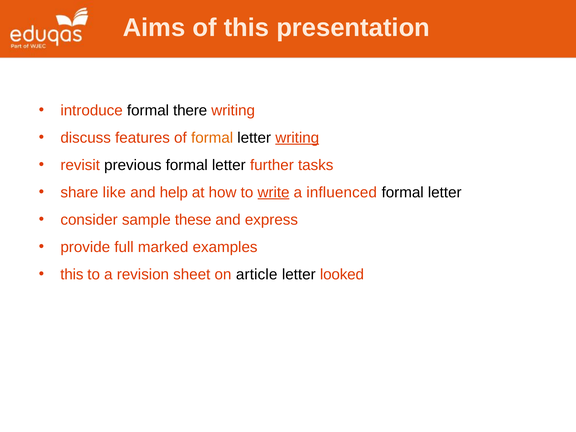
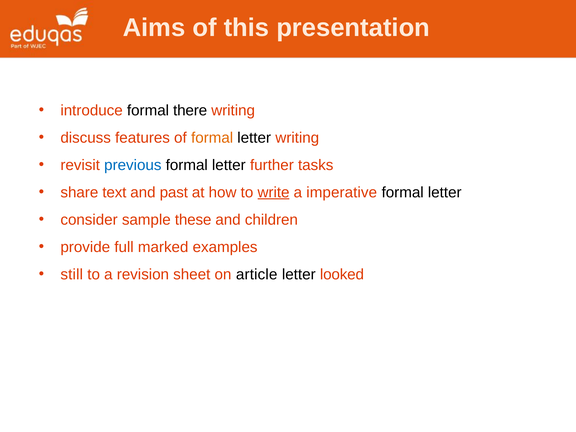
writing underline: present -> none (297, 138)
previous colour: black -> blue (133, 165)
like: like -> text (114, 192)
help: help -> past (174, 192)
influenced: influenced -> imperative (342, 192)
express: express -> children (271, 220)
this: this -> still (72, 274)
